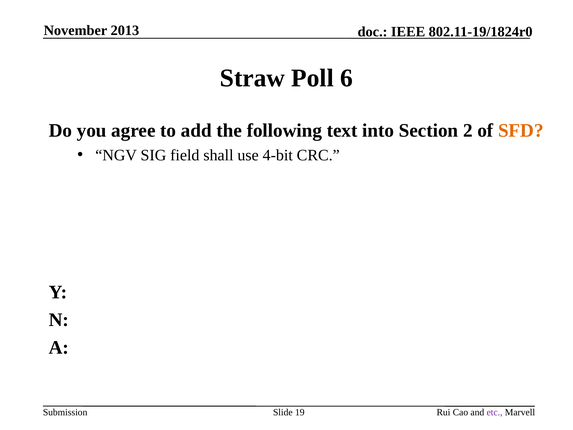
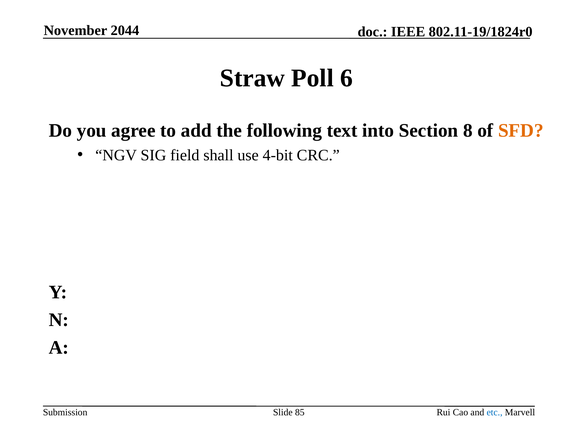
2013: 2013 -> 2044 (125, 30)
2: 2 -> 8 (468, 130)
19: 19 -> 85 (300, 412)
etc colour: purple -> blue (495, 412)
